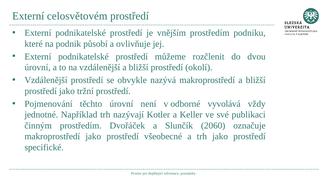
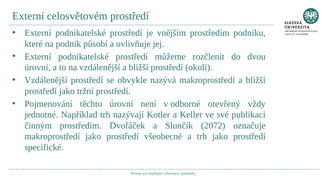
vyvolává: vyvolává -> otevřený (224, 104)
2060: 2060 -> 2072 (213, 126)
